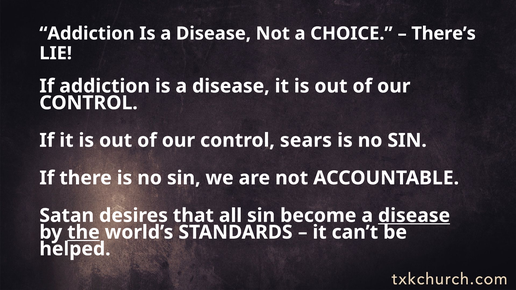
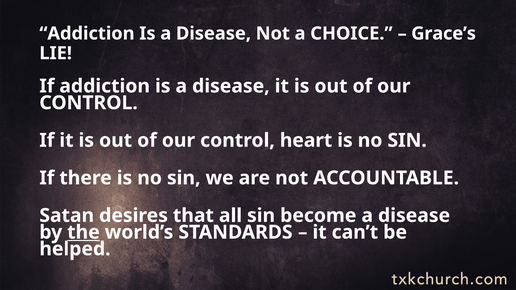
There’s: There’s -> Grace’s (444, 34)
sears: sears -> heart (306, 141)
disease underline: present -> none (414, 216)
